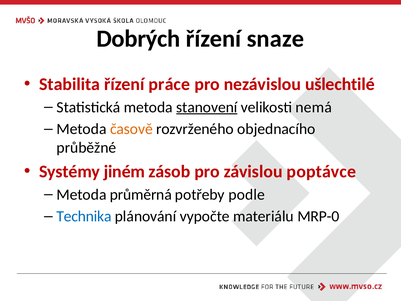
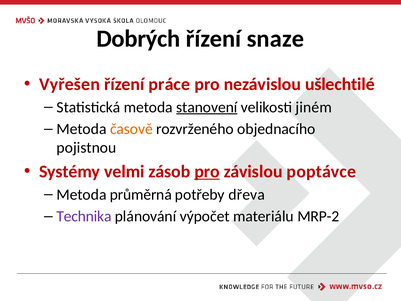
Stabilita: Stabilita -> Vyřešen (69, 84)
nemá: nemá -> jiném (314, 107)
průběžné: průběžné -> pojistnou (86, 148)
jiném: jiném -> velmi (124, 171)
pro underline: none -> present (207, 171)
podle: podle -> dřeva (247, 194)
Technika colour: blue -> purple (84, 216)
vypočte: vypočte -> výpočet (205, 216)
MRP-0: MRP-0 -> MRP-2 (318, 216)
